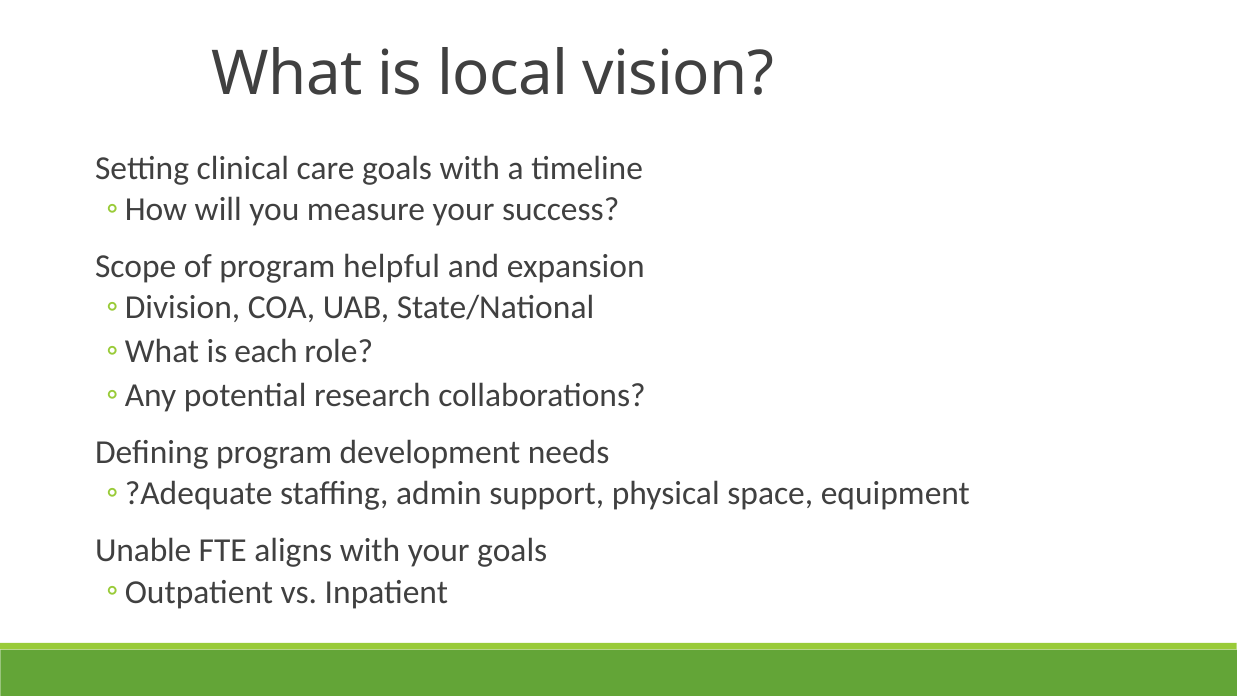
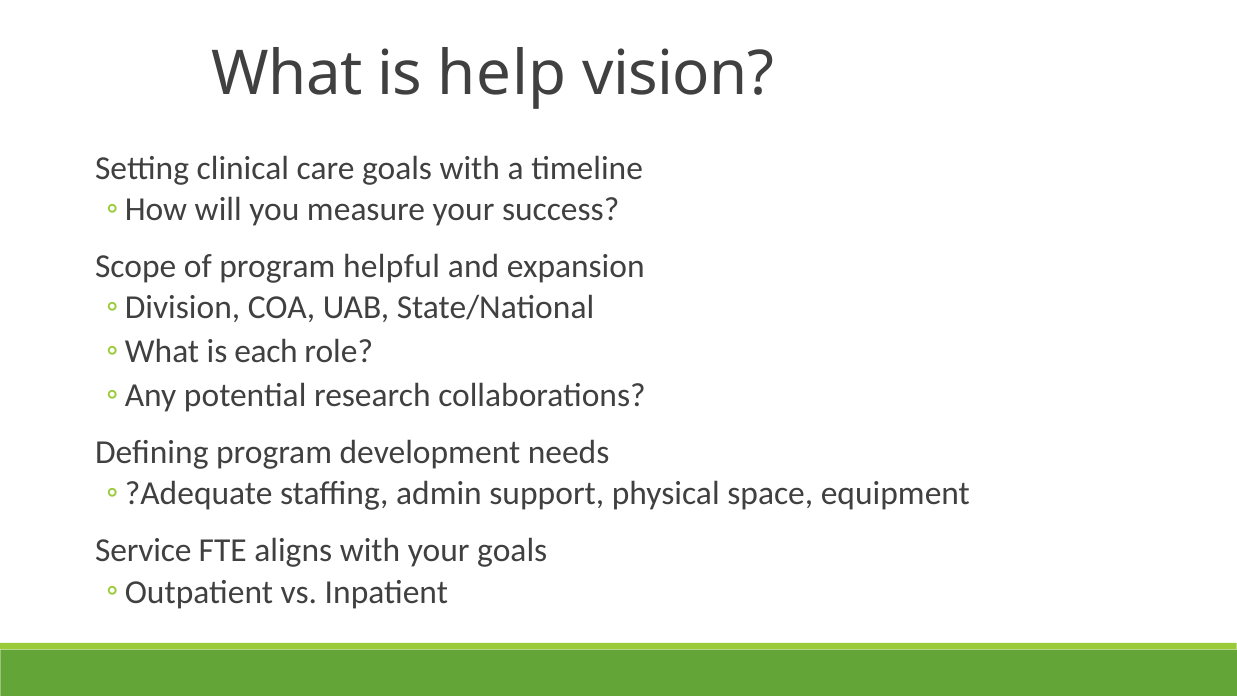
local: local -> help (502, 74)
Unable: Unable -> Service (143, 550)
